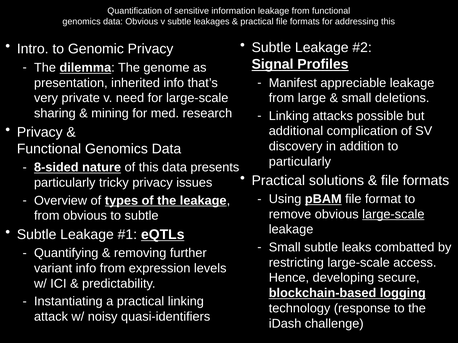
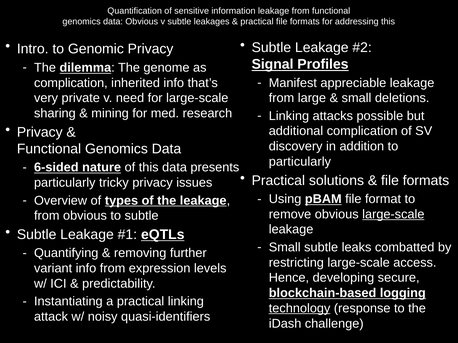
presentation: presentation -> complication (71, 83)
8-sided: 8-sided -> 6-sided (56, 168)
technology underline: none -> present (300, 309)
